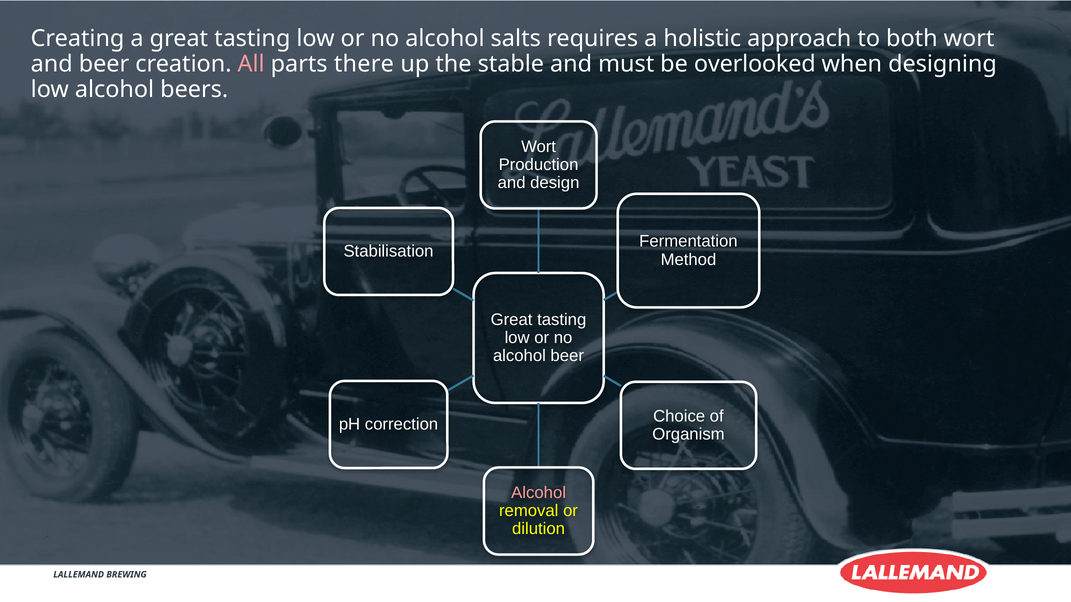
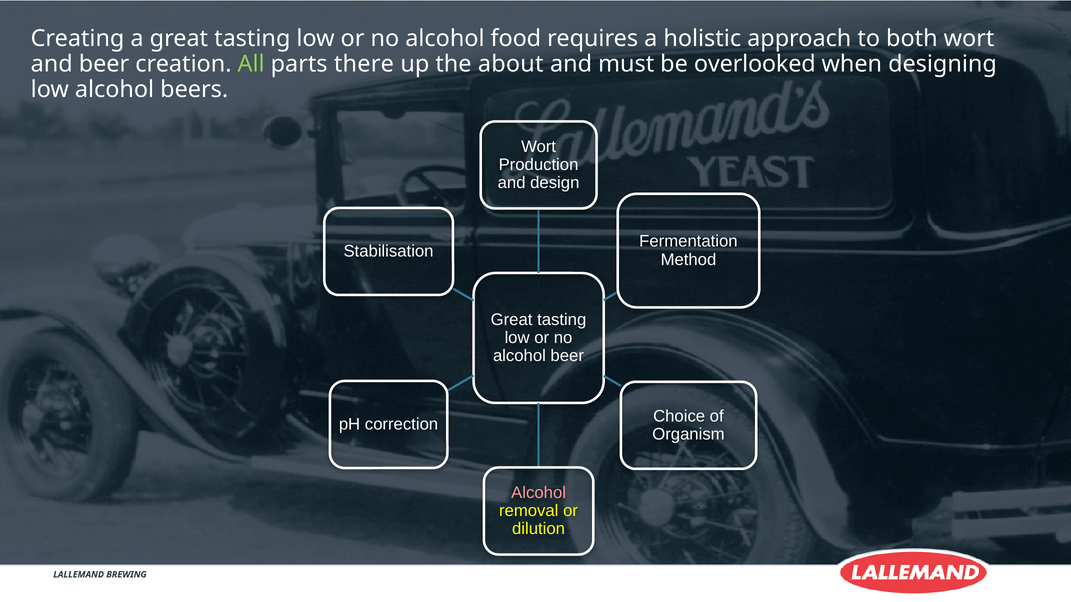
salts: salts -> food (516, 39)
All colour: pink -> light green (251, 64)
stable: stable -> about (511, 64)
